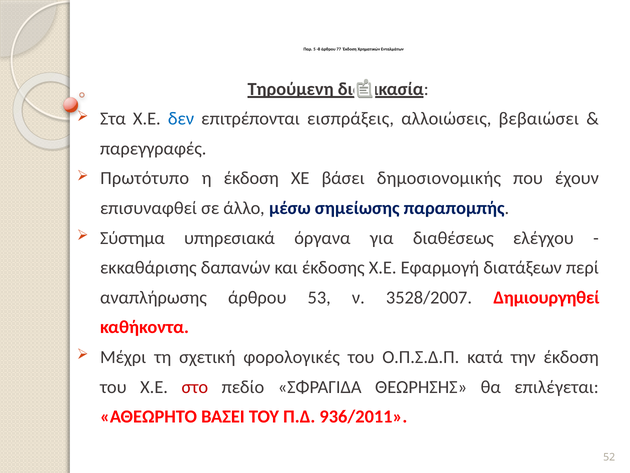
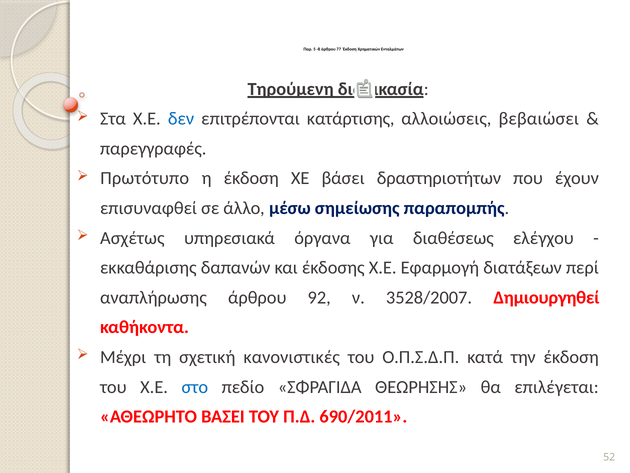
εισπράξεις: εισπράξεις -> κατάρτισης (351, 119)
δημοσιονομικής: δημοσιονομικής -> δραστηριοτήτων (439, 178)
Σύστημα: Σύστημα -> Ασχέτως (132, 238)
53: 53 -> 92 (319, 297)
φορολογικές: φορολογικές -> κανονιστικές (292, 357)
στο colour: red -> blue (195, 387)
936/2011: 936/2011 -> 690/2011 (363, 416)
